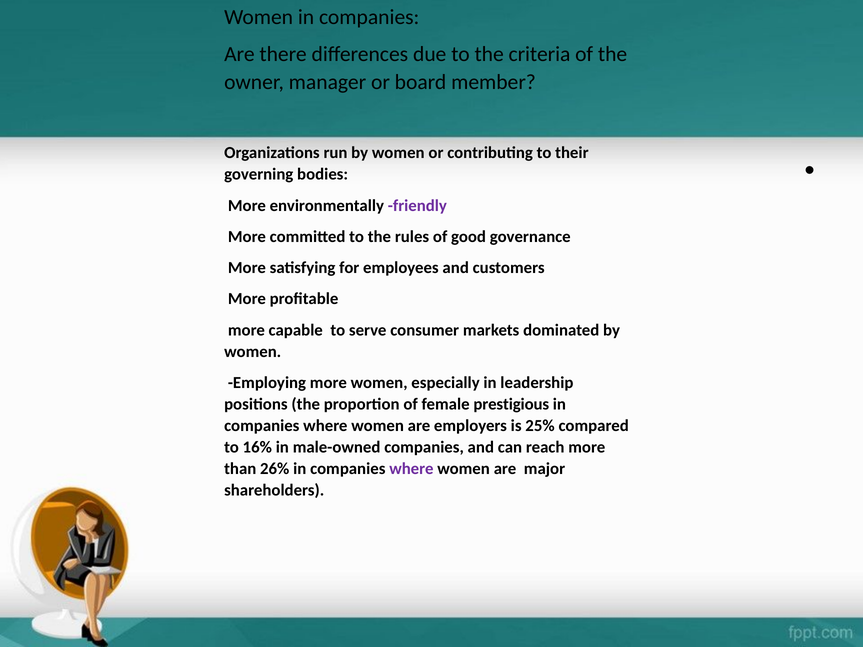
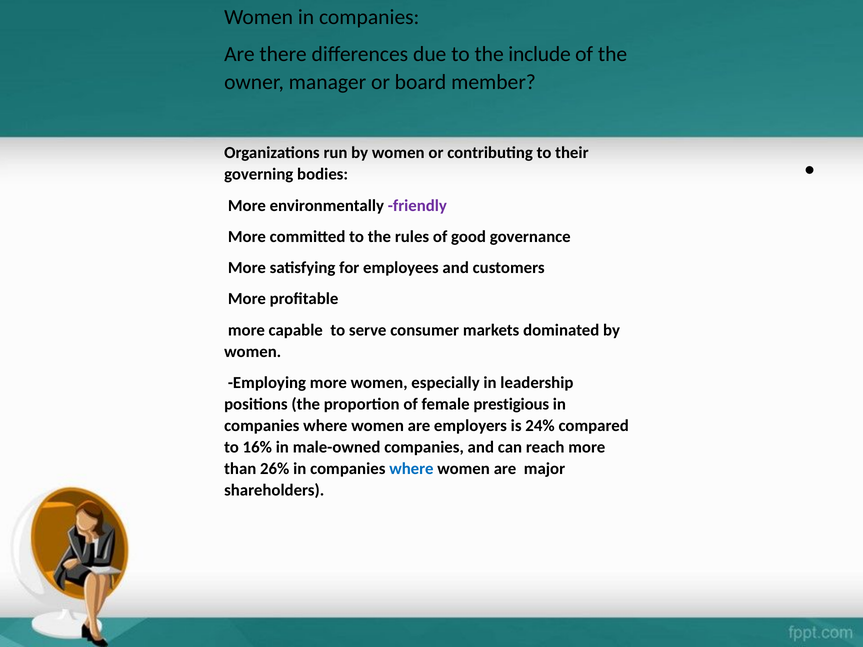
criteria: criteria -> include (540, 54)
25%: 25% -> 24% (540, 426)
where colour: purple -> blue (411, 469)
